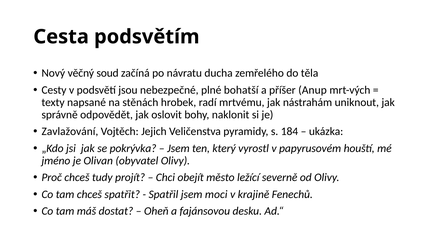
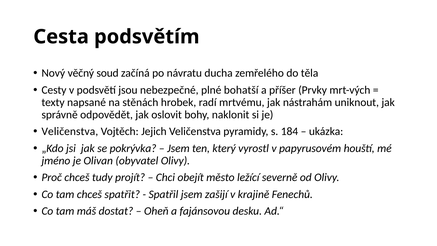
Anup: Anup -> Prvky (313, 90)
Zavlažování: Zavlažování -> Veličenstva (70, 131)
moci: moci -> zašijí (216, 194)
